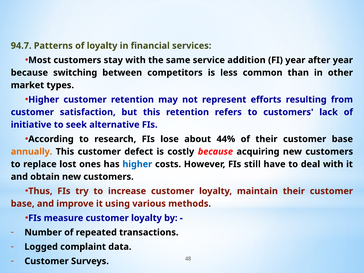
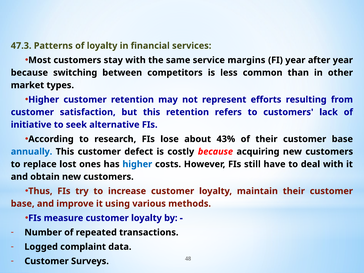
94.7: 94.7 -> 47.3 (21, 46)
addition: addition -> margins (246, 60)
44%: 44% -> 43% (226, 139)
annually colour: orange -> blue (32, 152)
